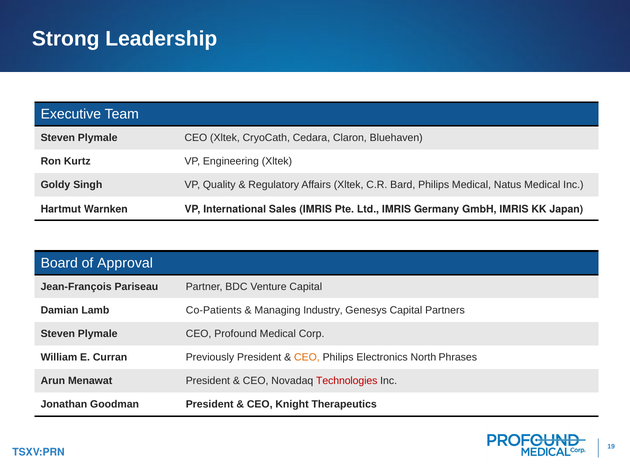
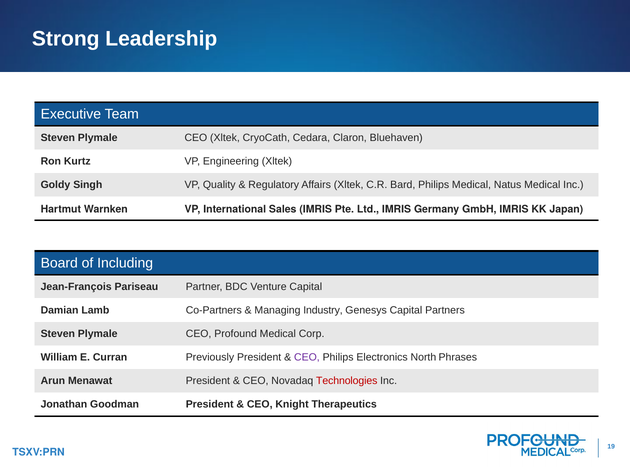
Approval: Approval -> Including (125, 263)
Co-Patients: Co-Patients -> Co-Partners (214, 310)
CEO colour: orange -> purple (307, 357)
